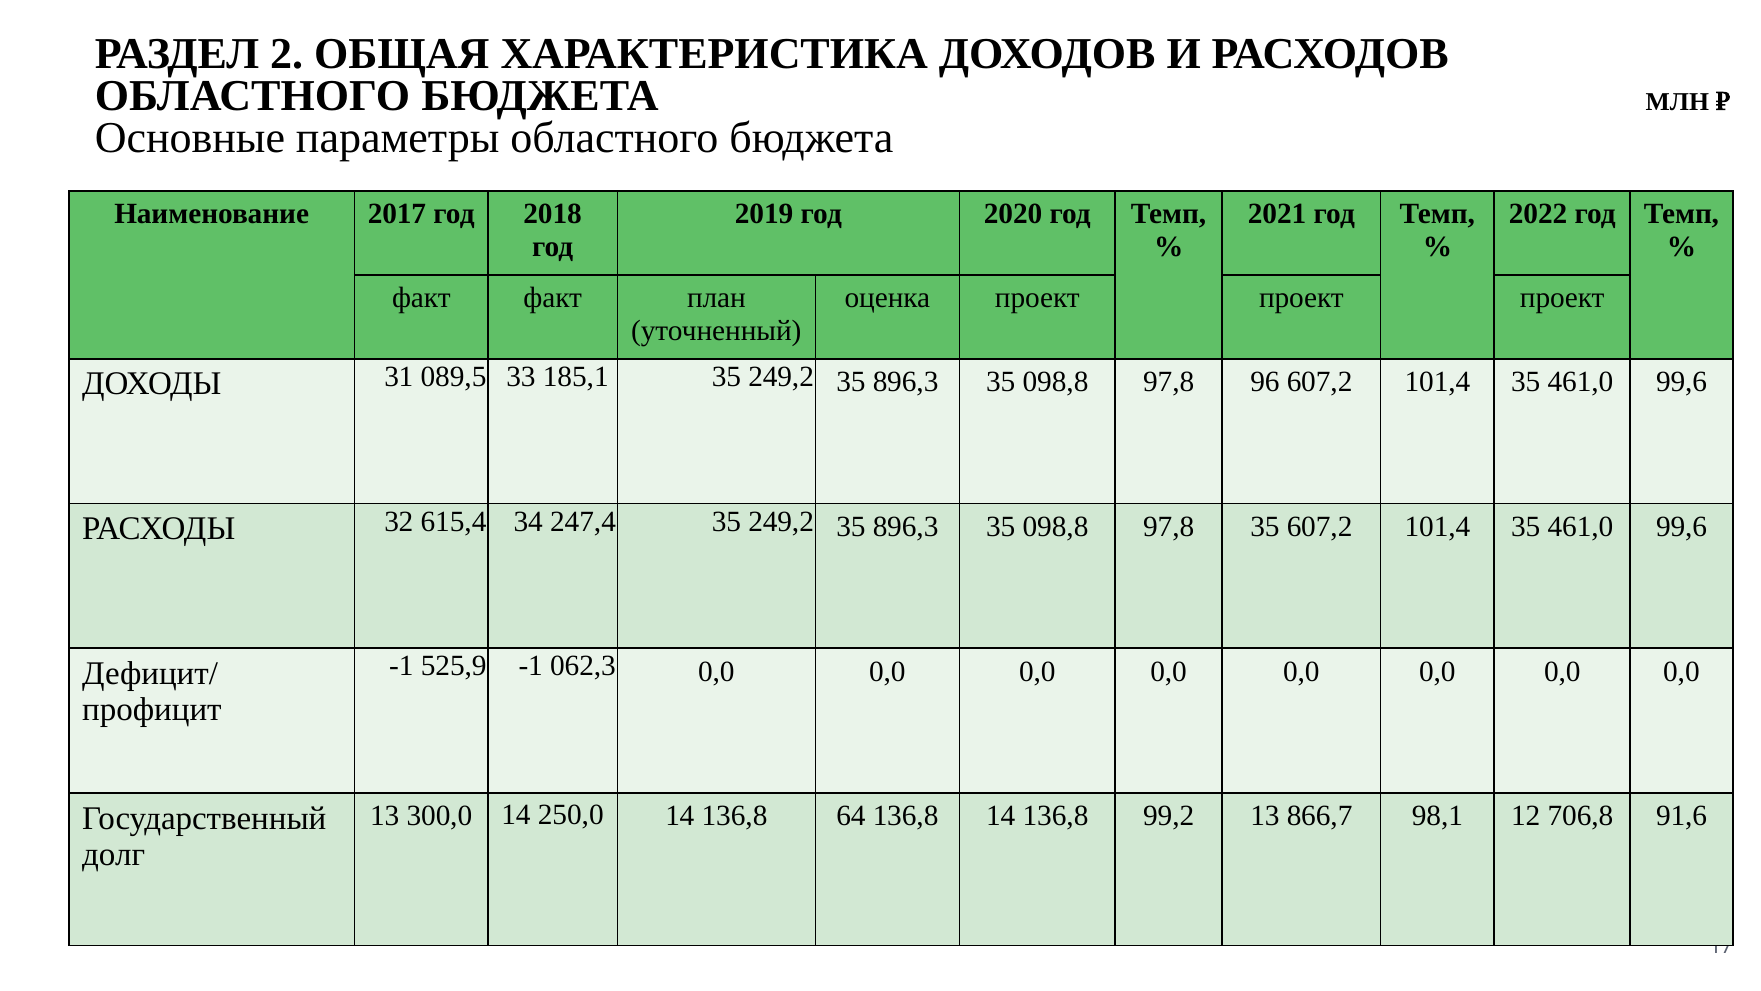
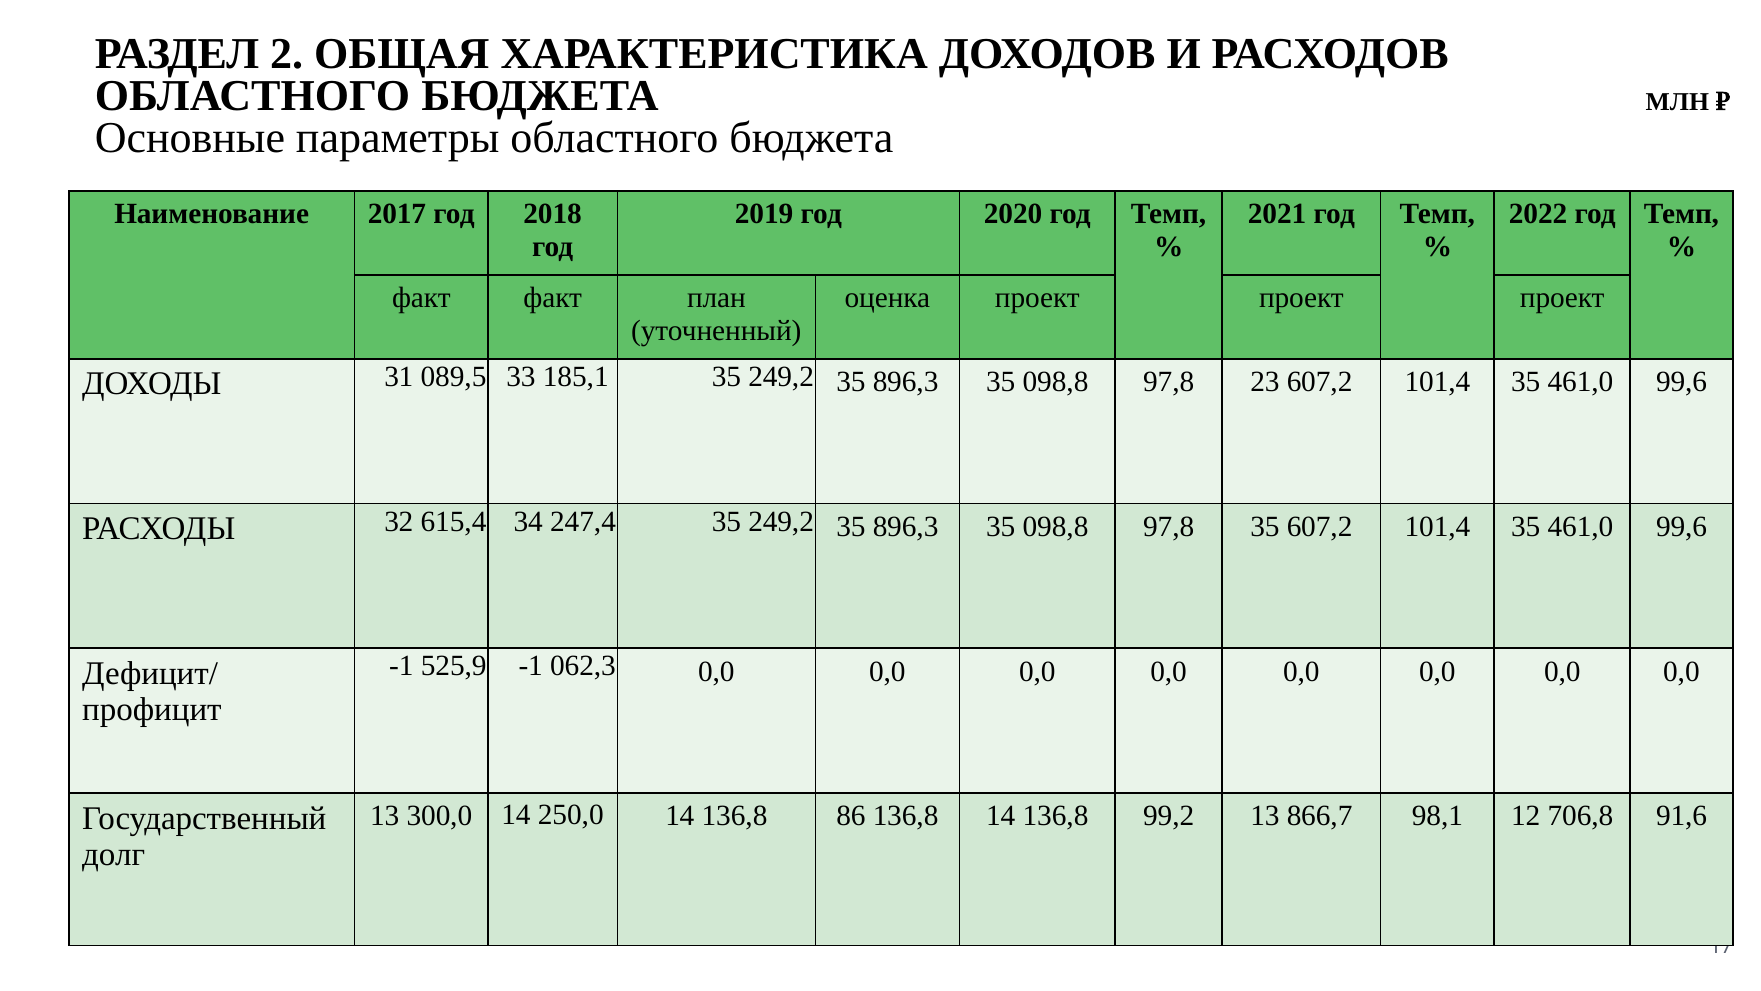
96: 96 -> 23 (1265, 382)
64: 64 -> 86 (851, 816)
